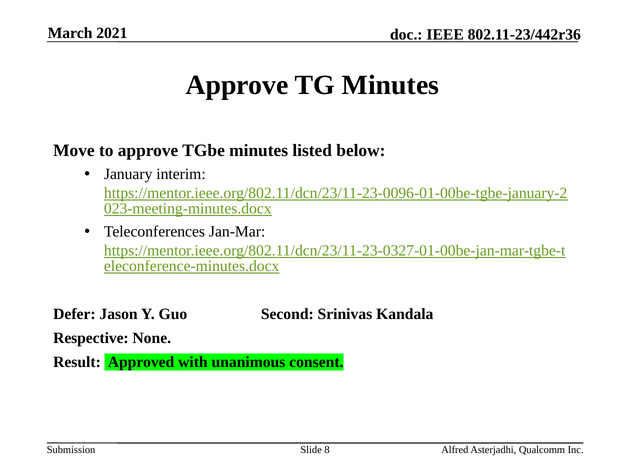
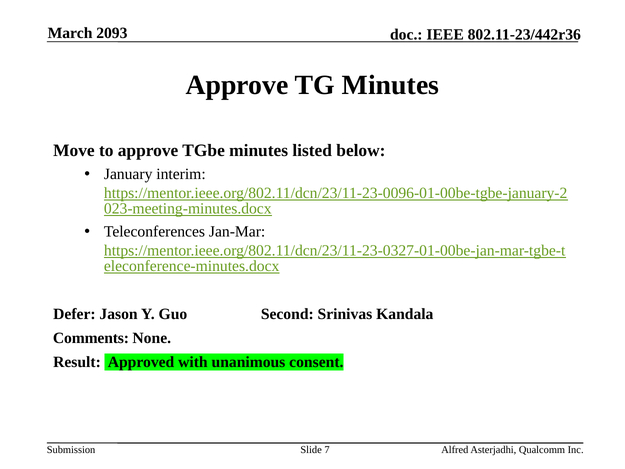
2021: 2021 -> 2093 (112, 33)
Respective: Respective -> Comments (91, 338)
8: 8 -> 7 (327, 450)
